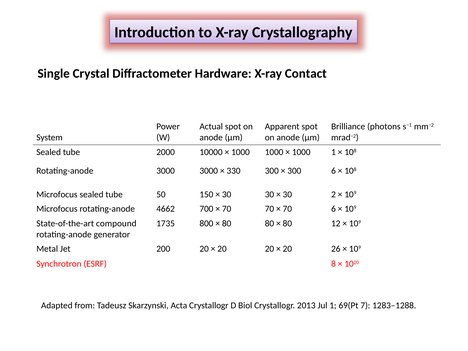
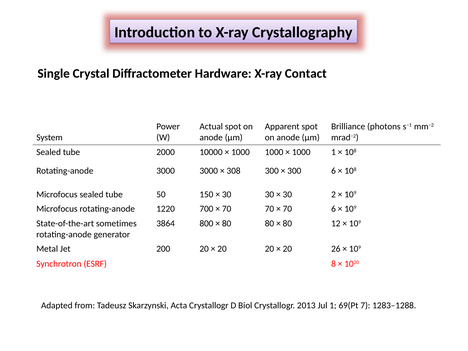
330: 330 -> 308 (234, 171)
4662: 4662 -> 1220 (166, 209)
compound: compound -> sometimes (116, 223)
1735: 1735 -> 3864 (166, 223)
